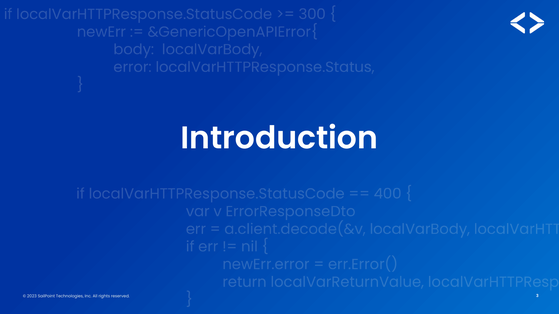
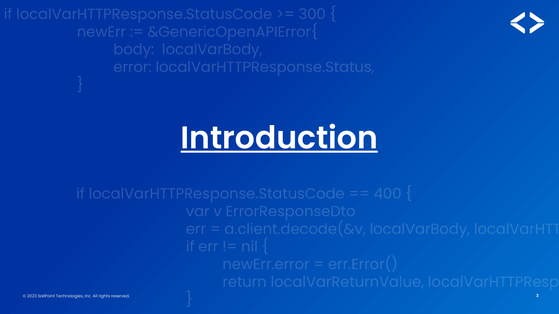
Introduction underline: none -> present (279, 138)
